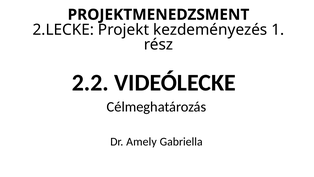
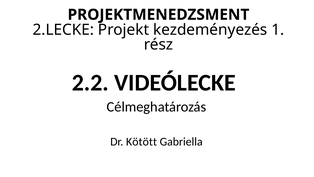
Amely: Amely -> Kötött (141, 141)
